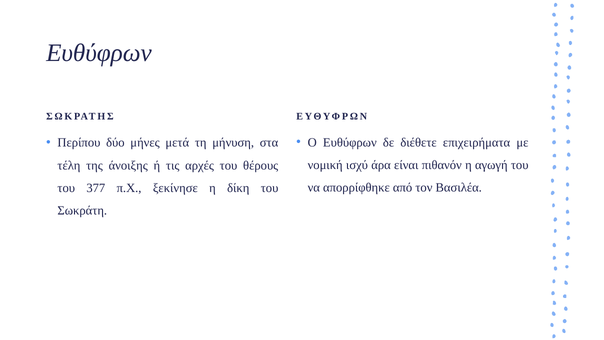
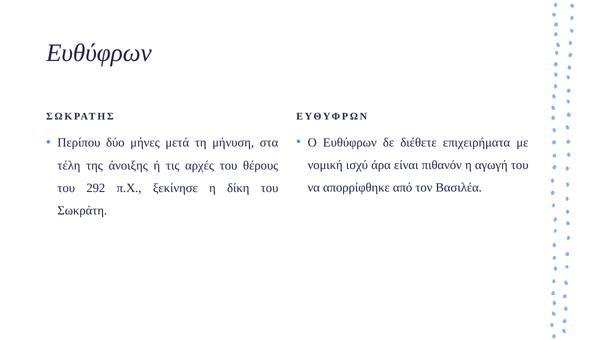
377: 377 -> 292 (96, 188)
